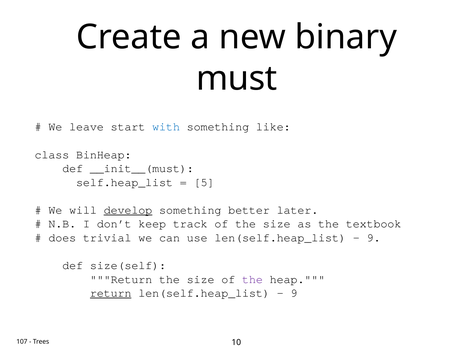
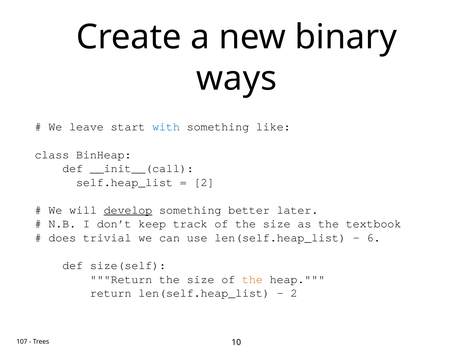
must: must -> ways (236, 78)
__init__(must: __init__(must -> __init__(call (142, 168)
5: 5 -> 2 (204, 182)
9: 9 -> 6 (374, 238)
the colour: purple -> orange (253, 279)
return underline: present -> none (111, 293)
9: 9 -> 2 (294, 293)
